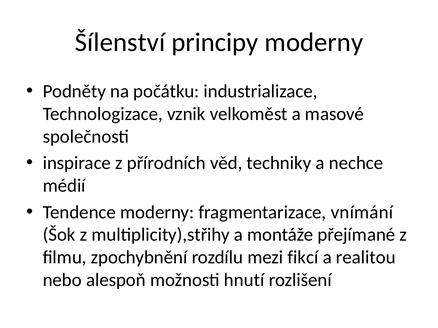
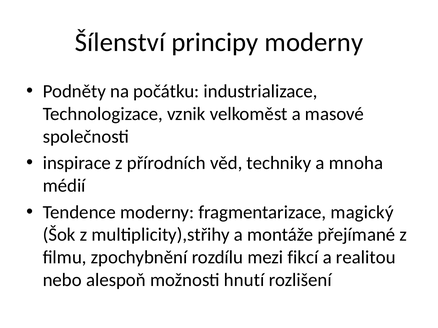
nechce: nechce -> mnoha (356, 163)
vnímání: vnímání -> magický (362, 212)
